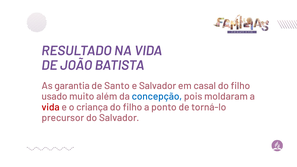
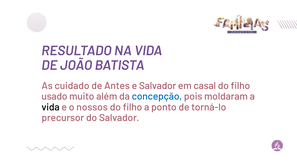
garantia: garantia -> cuidado (72, 86)
Santo: Santo -> Antes (117, 86)
vida colour: red -> black (51, 107)
criança: criança -> nossos (92, 107)
